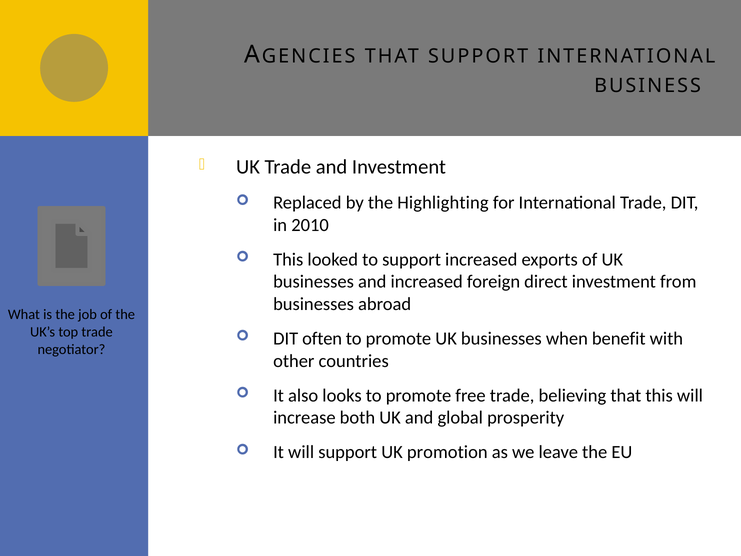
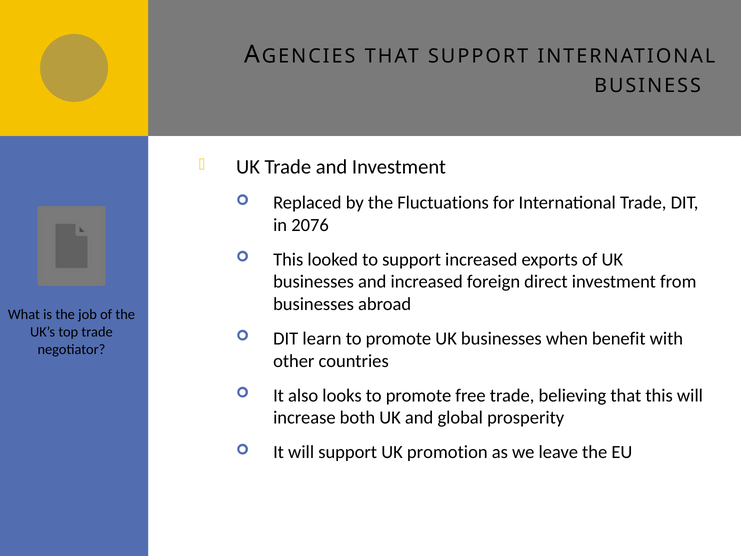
Highlighting: Highlighting -> Fluctuations (443, 203)
2010: 2010 -> 2076 (310, 225)
often: often -> learn (322, 339)
